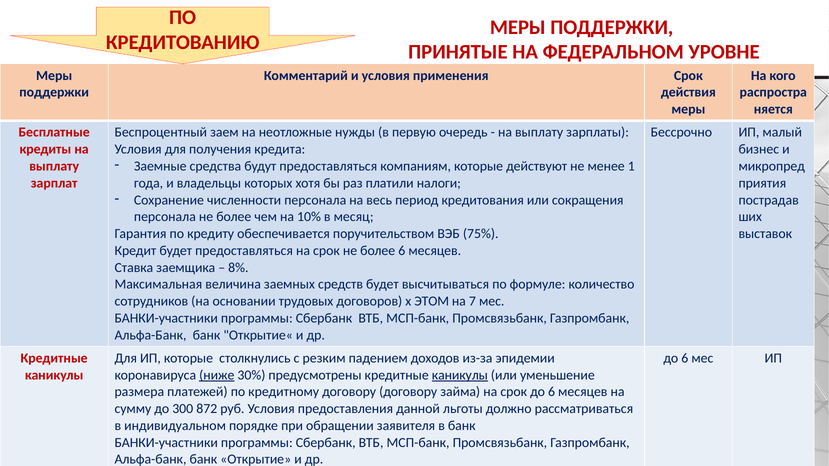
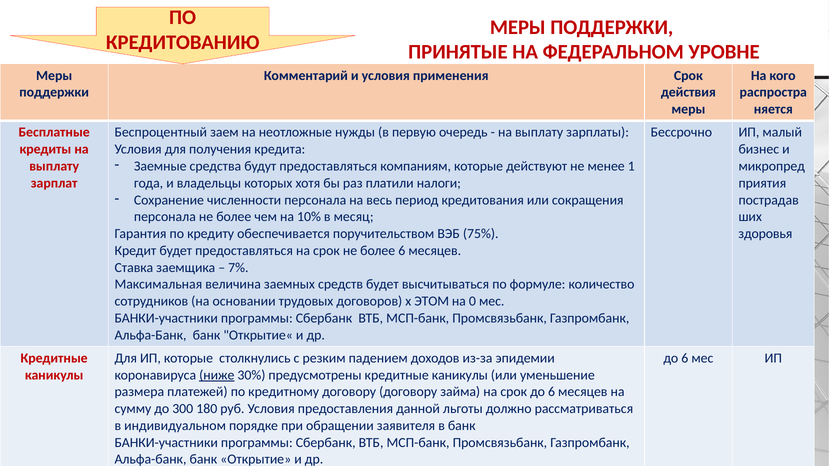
выставок: выставок -> здоровья (765, 234)
8%: 8% -> 7% (238, 268)
7: 7 -> 0 (472, 301)
каникулы underline: present -> none (460, 375)
872: 872 -> 180 (207, 409)
